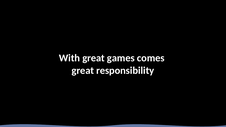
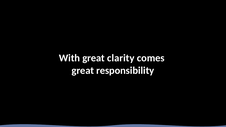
games: games -> clarity (121, 58)
